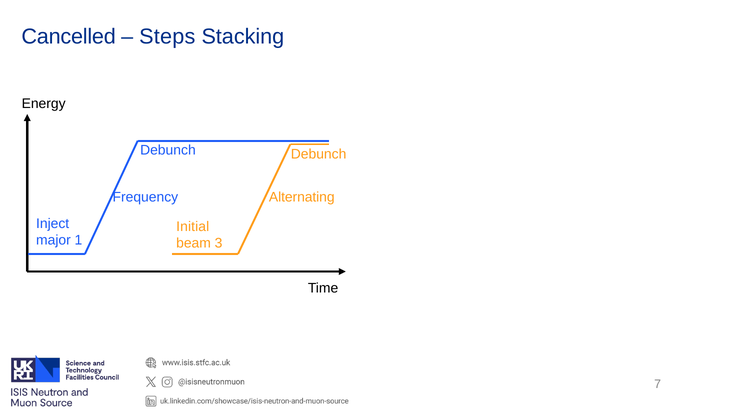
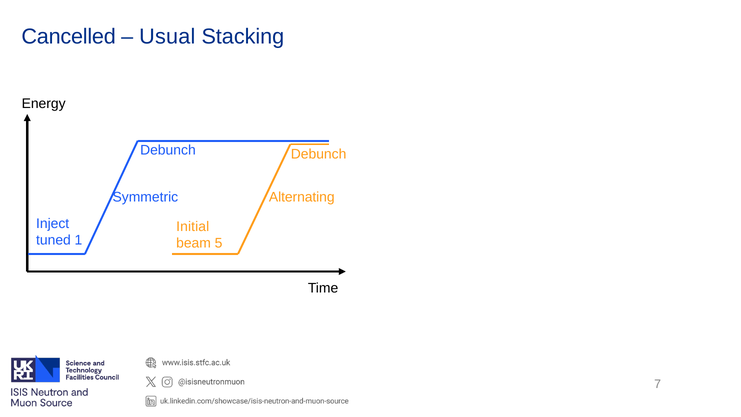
Steps: Steps -> Usual (167, 37)
Frequency: Frequency -> Symmetric (145, 197)
major: major -> tuned (53, 240)
3: 3 -> 5 (219, 243)
